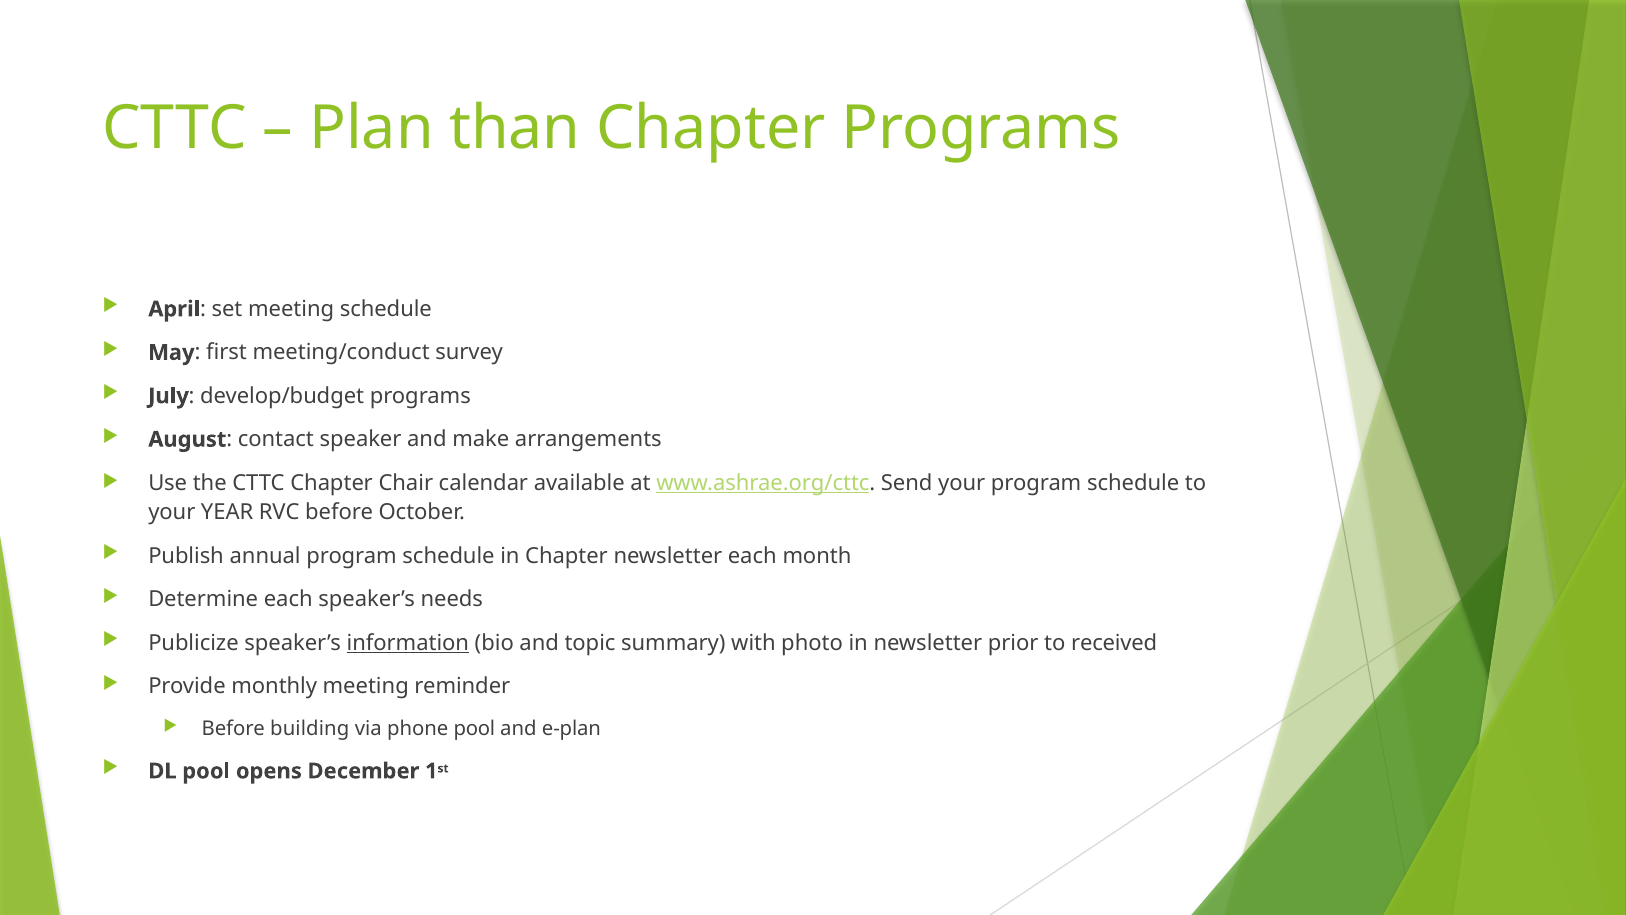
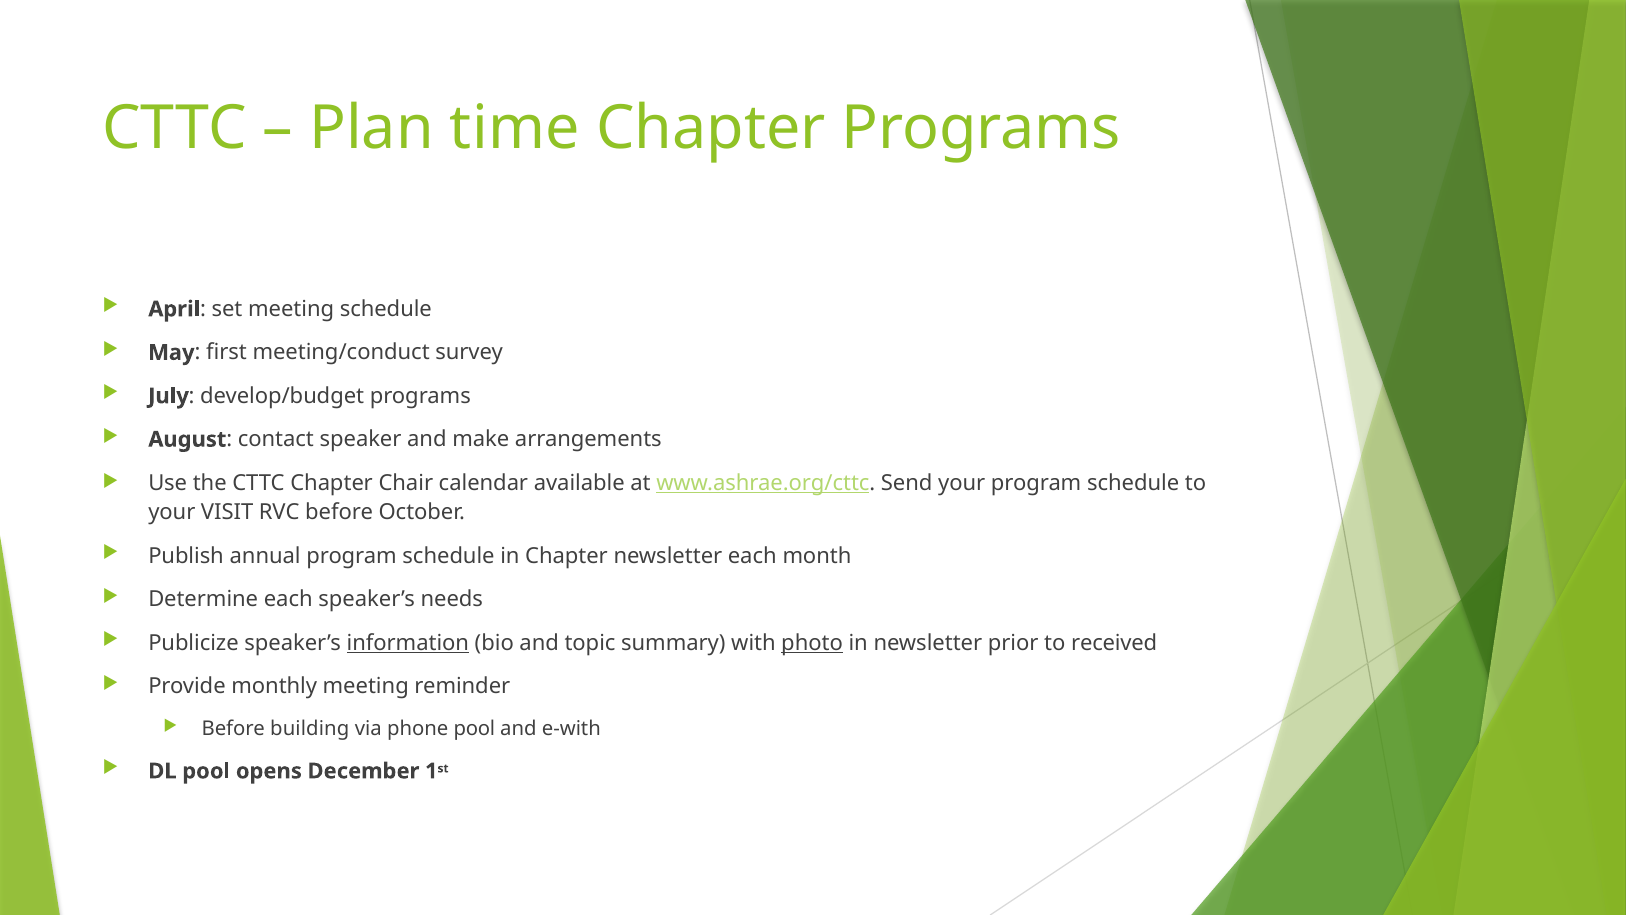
than: than -> time (515, 128)
YEAR: YEAR -> VISIT (227, 512)
photo underline: none -> present (812, 643)
e-plan: e-plan -> e-with (571, 728)
